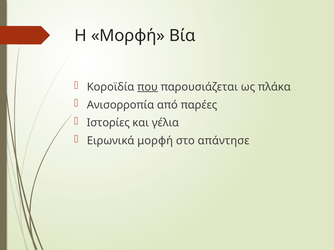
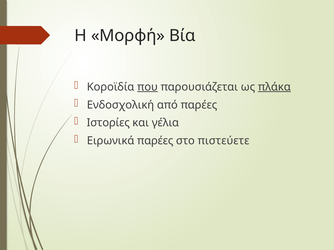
πλάκα underline: none -> present (274, 87)
Ανισορροπία: Ανισορροπία -> Ενδοσχολική (120, 105)
Ειρωνικά μορφή: μορφή -> παρέες (155, 141)
απάντησε: απάντησε -> πιστεύετε (224, 141)
